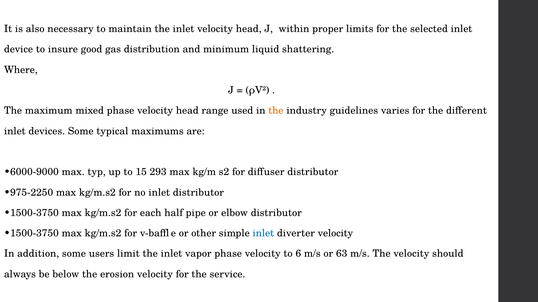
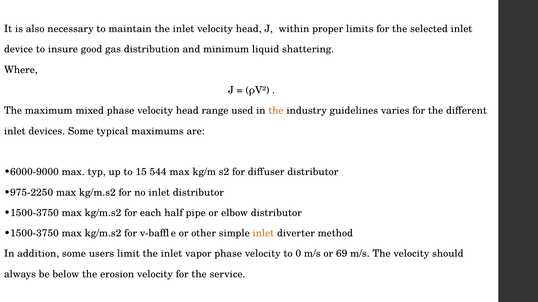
293: 293 -> 544 (158, 172)
inlet colour: blue -> orange (263, 234)
diverter velocity: velocity -> method (335, 234)
6: 6 -> 0 (298, 254)
63: 63 -> 69 (342, 254)
